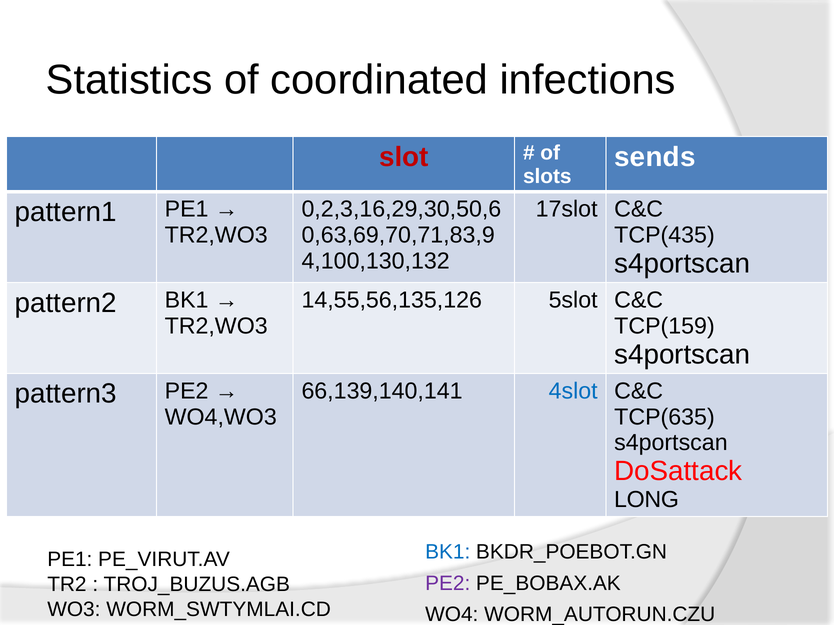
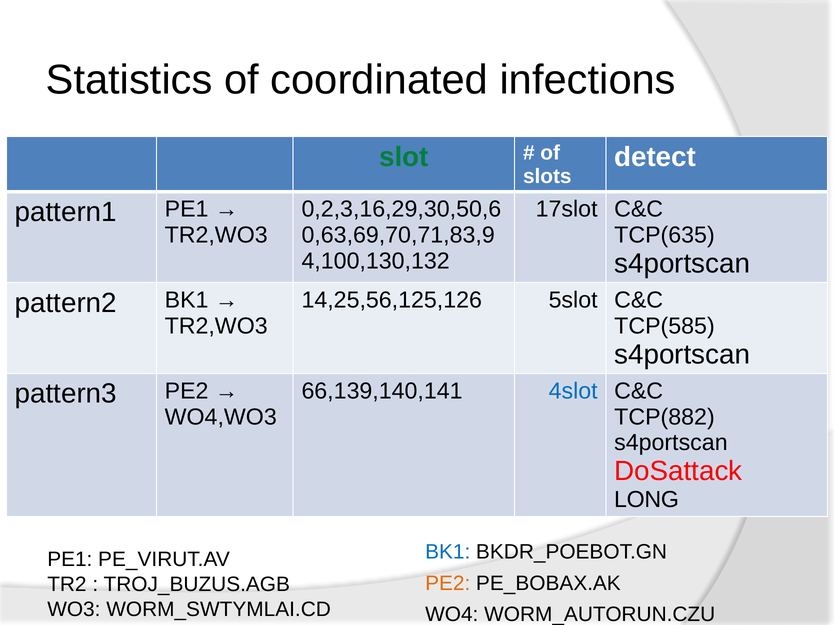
slot colour: red -> green (404, 157)
sends: sends -> detect (655, 157)
TCP(435: TCP(435 -> TCP(635 (664, 235)
14,55,56,135,126: 14,55,56,135,126 -> 14,25,56,125,126 (392, 300)
TCP(159: TCP(159 -> TCP(585 (664, 326)
TCP(635: TCP(635 -> TCP(882 (664, 417)
PE2 colour: purple -> orange (448, 584)
